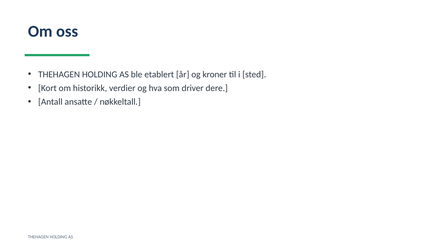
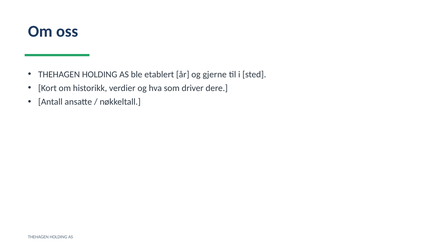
kroner: kroner -> gjerne (215, 74)
